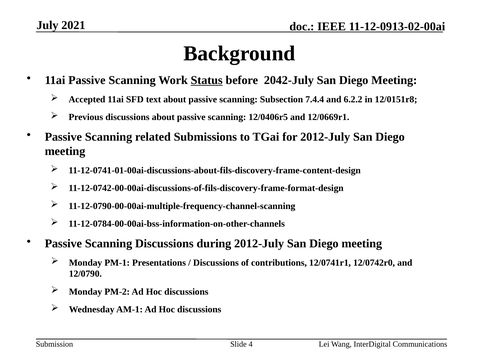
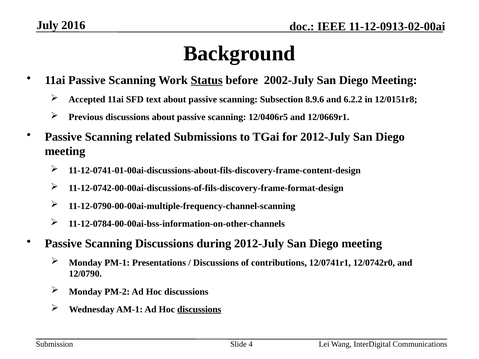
2021: 2021 -> 2016 (73, 25)
2042-July: 2042-July -> 2002-July (289, 80)
7.4.4: 7.4.4 -> 8.9.6 (315, 99)
discussions underline: none -> present (199, 310)
